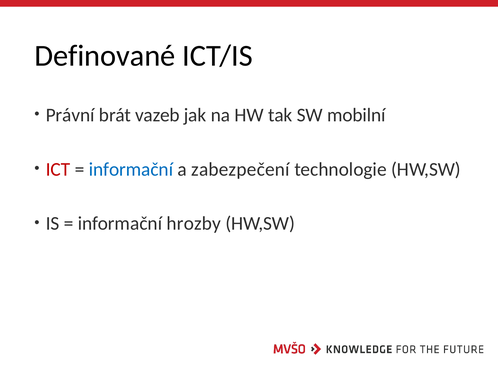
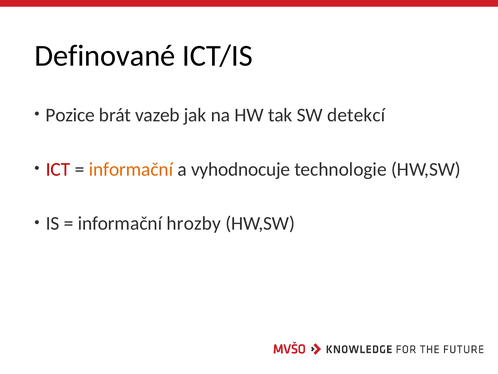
Právní: Právní -> Pozice (70, 115)
mobilní: mobilní -> detekcí (356, 115)
informační colour: blue -> orange (131, 169)
zabezpečení: zabezpečení -> vyhodnocuje (241, 169)
